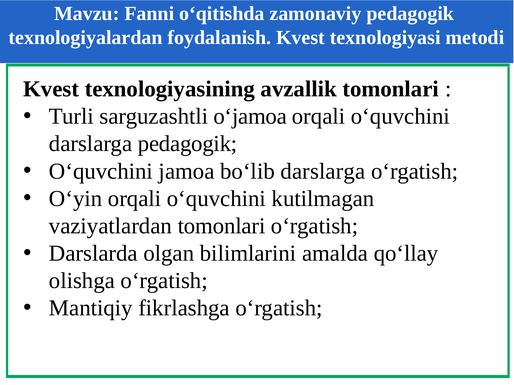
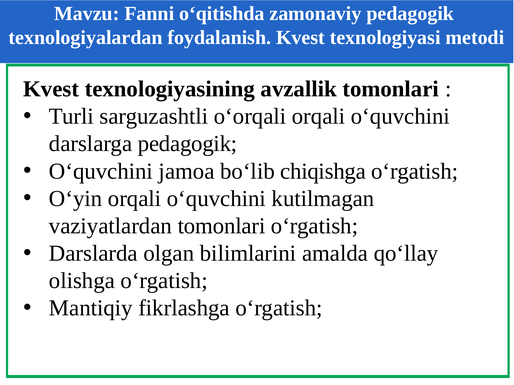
o‘jamoa: o‘jamoa -> o‘orqali (250, 117)
bo‘lib darslarga: darslarga -> chiqishga (323, 171)
